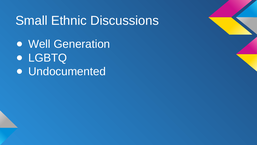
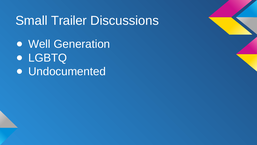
Ethnic: Ethnic -> Trailer (69, 20)
